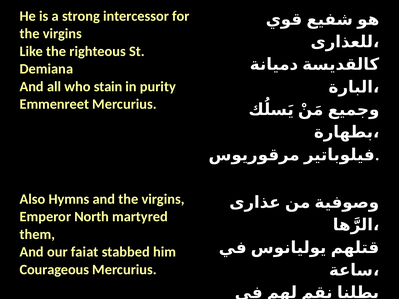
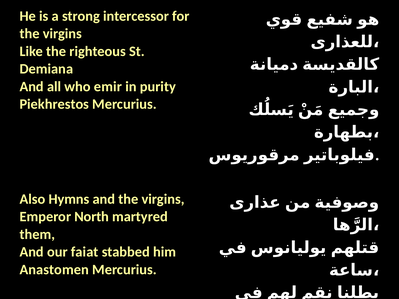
stain: stain -> emir (108, 87)
Emmenreet: Emmenreet -> Piekhrestos (54, 104)
Courageous: Courageous -> Anastomen (54, 270)
